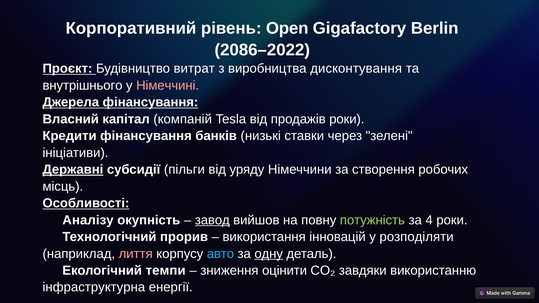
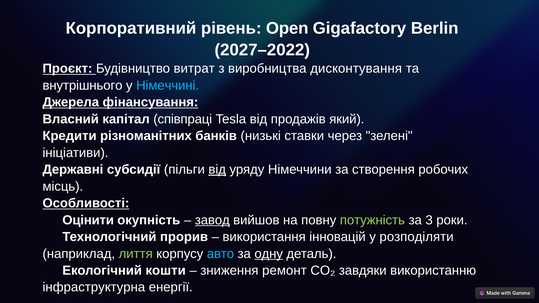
2086–2022: 2086–2022 -> 2027–2022 (262, 50)
Німеччині colour: pink -> light blue (168, 86)
компаній: компаній -> співпраці (183, 119)
продажів роки: роки -> який (347, 119)
Кредити фінансування: фінансування -> різноманітних (146, 136)
Державні underline: present -> none (73, 170)
від underline: none -> present (217, 170)
Аналізу: Аналізу -> Оцінити (88, 220)
4: 4 -> 3 (429, 220)
лиття colour: pink -> light green (136, 254)
темпи: темпи -> кошти (166, 271)
оцінити: оцінити -> ремонт (284, 271)
